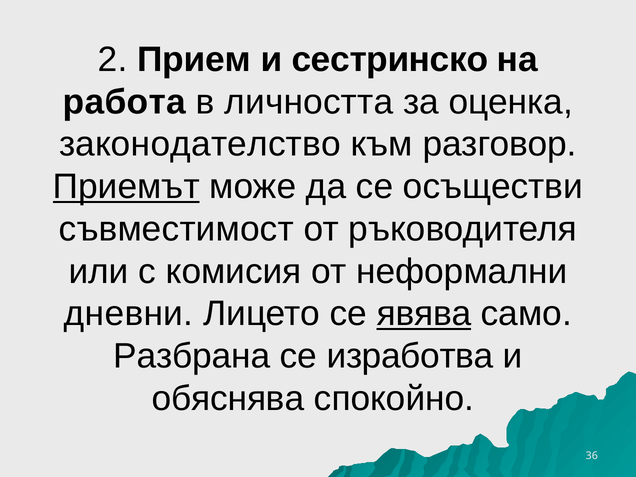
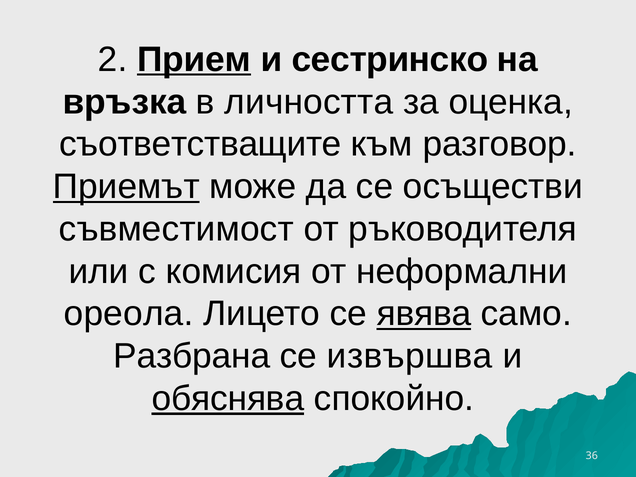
Прием underline: none -> present (194, 59)
работа: работа -> връзка (125, 102)
законодателство: законодателство -> съответстващите (200, 144)
дневни: дневни -> ореола (129, 314)
изработва: изработва -> извършва (410, 356)
обяснява underline: none -> present (228, 399)
